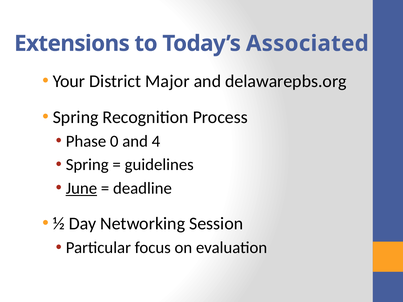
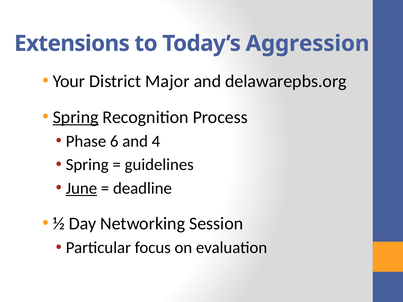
Associated: Associated -> Aggression (308, 44)
Spring underline: none -> present (76, 117)
0: 0 -> 6 (114, 141)
